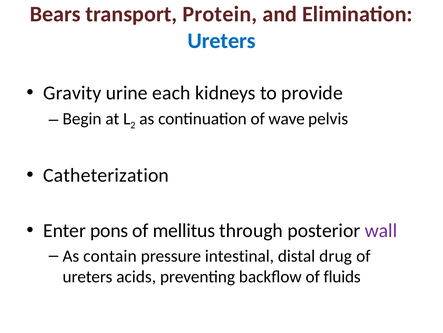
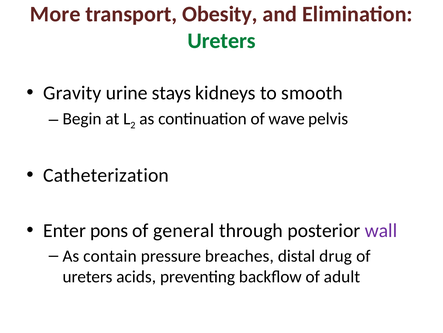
Bears: Bears -> More (55, 14)
Protein: Protein -> Obesity (220, 14)
Ureters colour: blue -> green (222, 41)
each: each -> stays (172, 93)
provide: provide -> smooth (312, 93)
mellitus: mellitus -> general (184, 230)
intestinal: intestinal -> breaches (239, 256)
fluids: fluids -> adult (342, 276)
